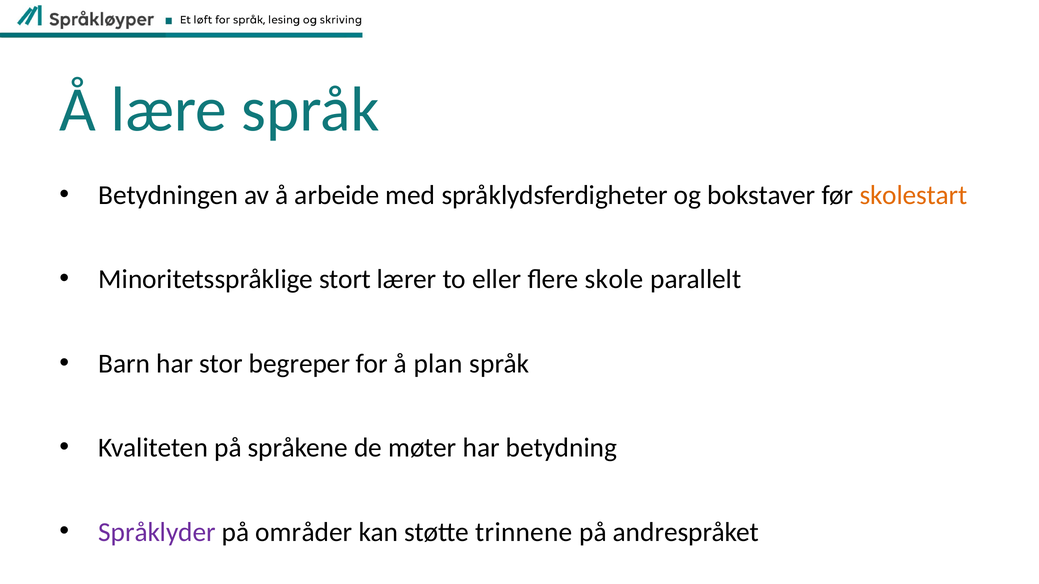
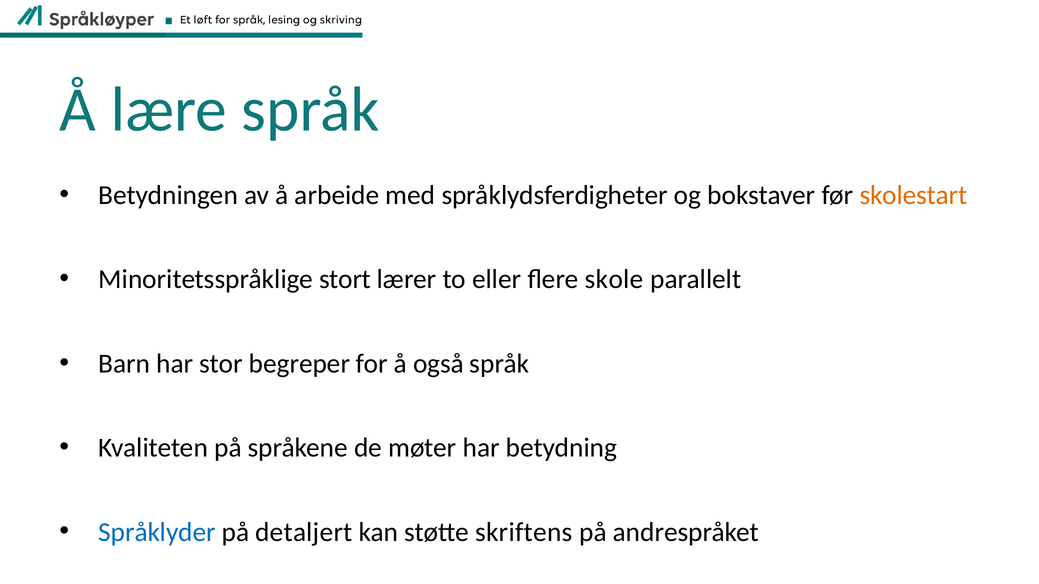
plan: plan -> også (438, 364)
Språklyder colour: purple -> blue (157, 532)
områder: områder -> detaljert (304, 532)
trinnene: trinnene -> skriftens (524, 532)
